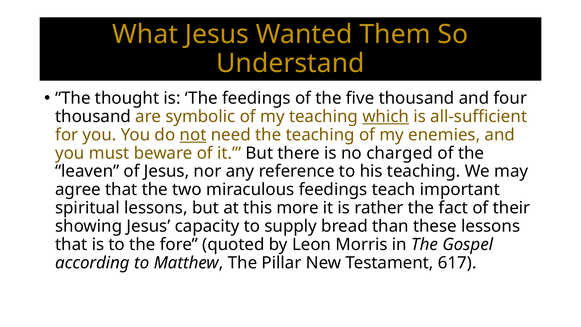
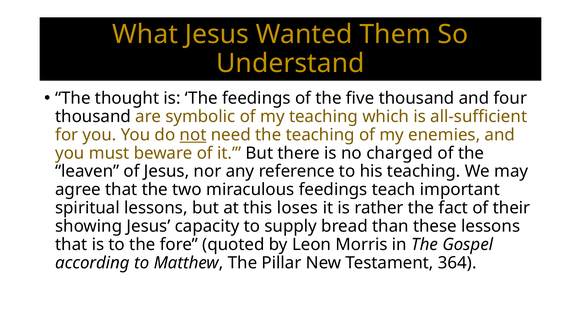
which underline: present -> none (386, 116)
more: more -> loses (297, 208)
617: 617 -> 364 (457, 263)
